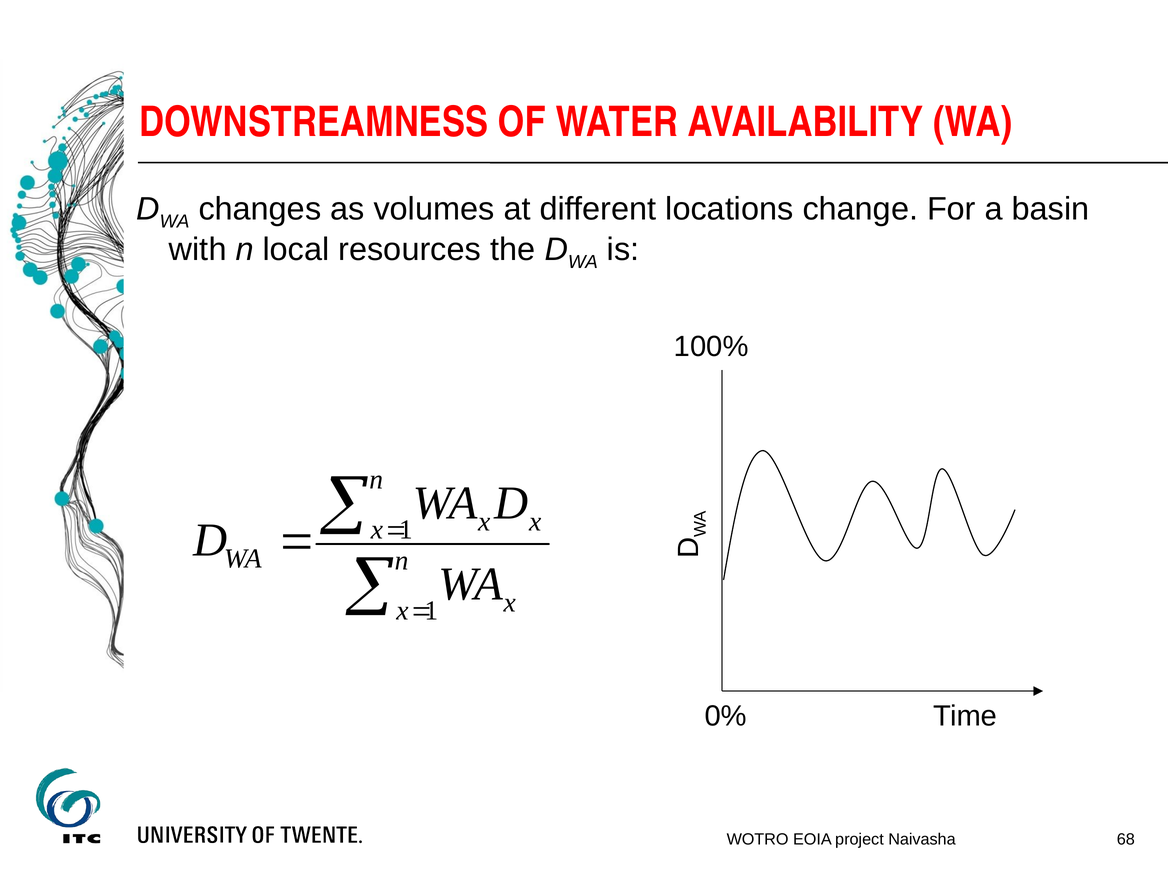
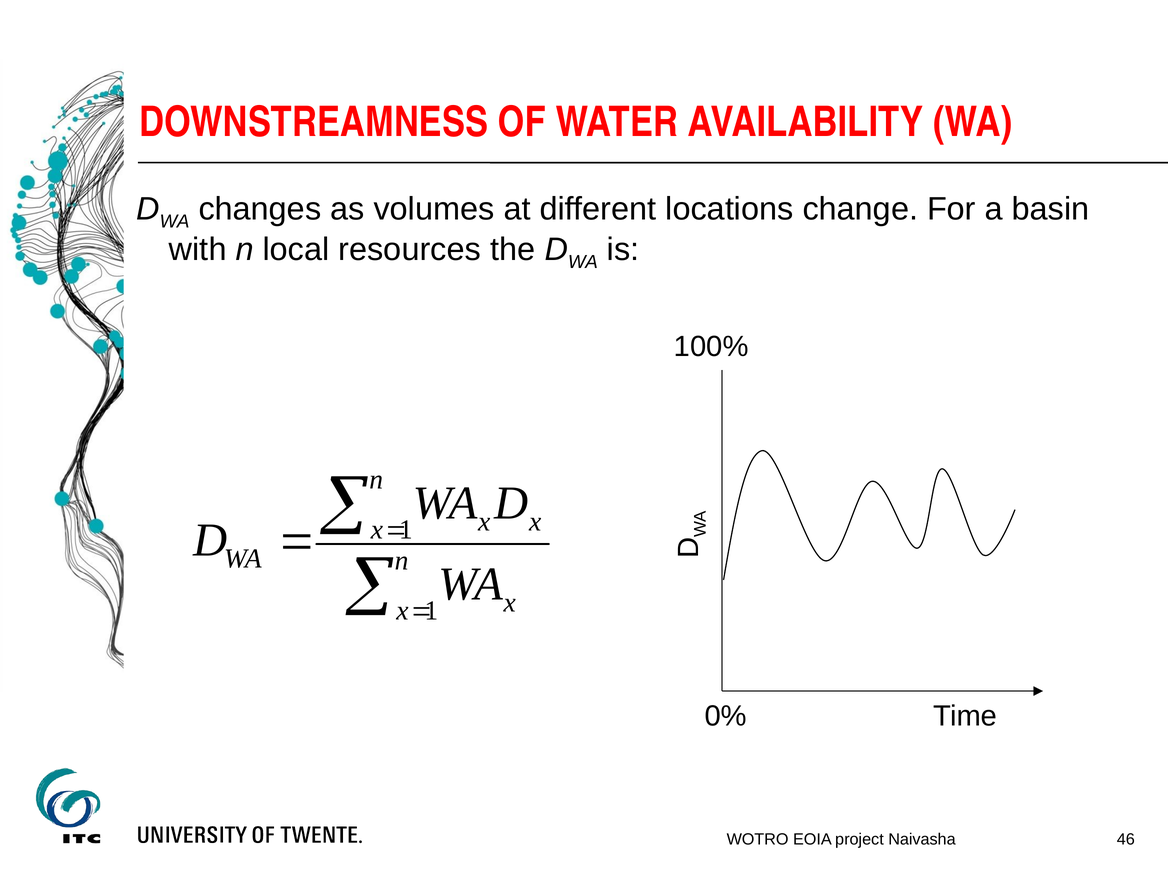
68: 68 -> 46 (1126, 839)
